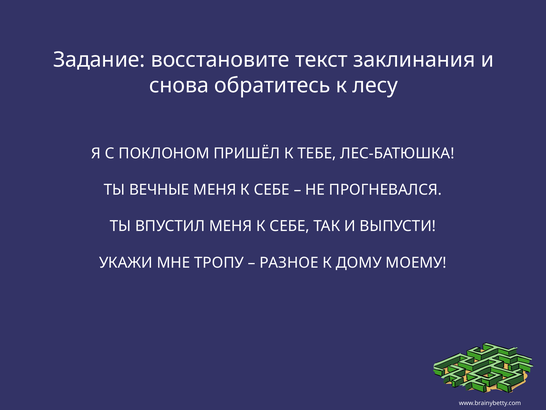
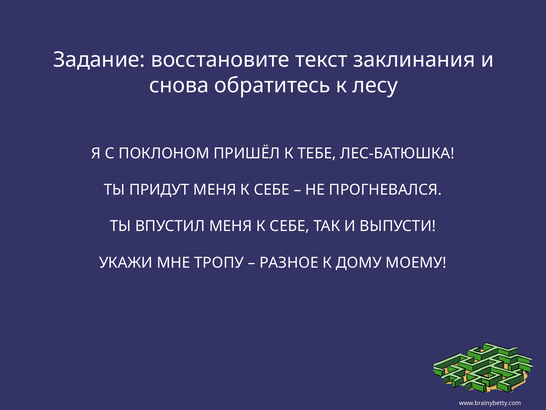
ВЕЧНЫЕ: ВЕЧНЫЕ -> ПРИДУТ (159, 190)
